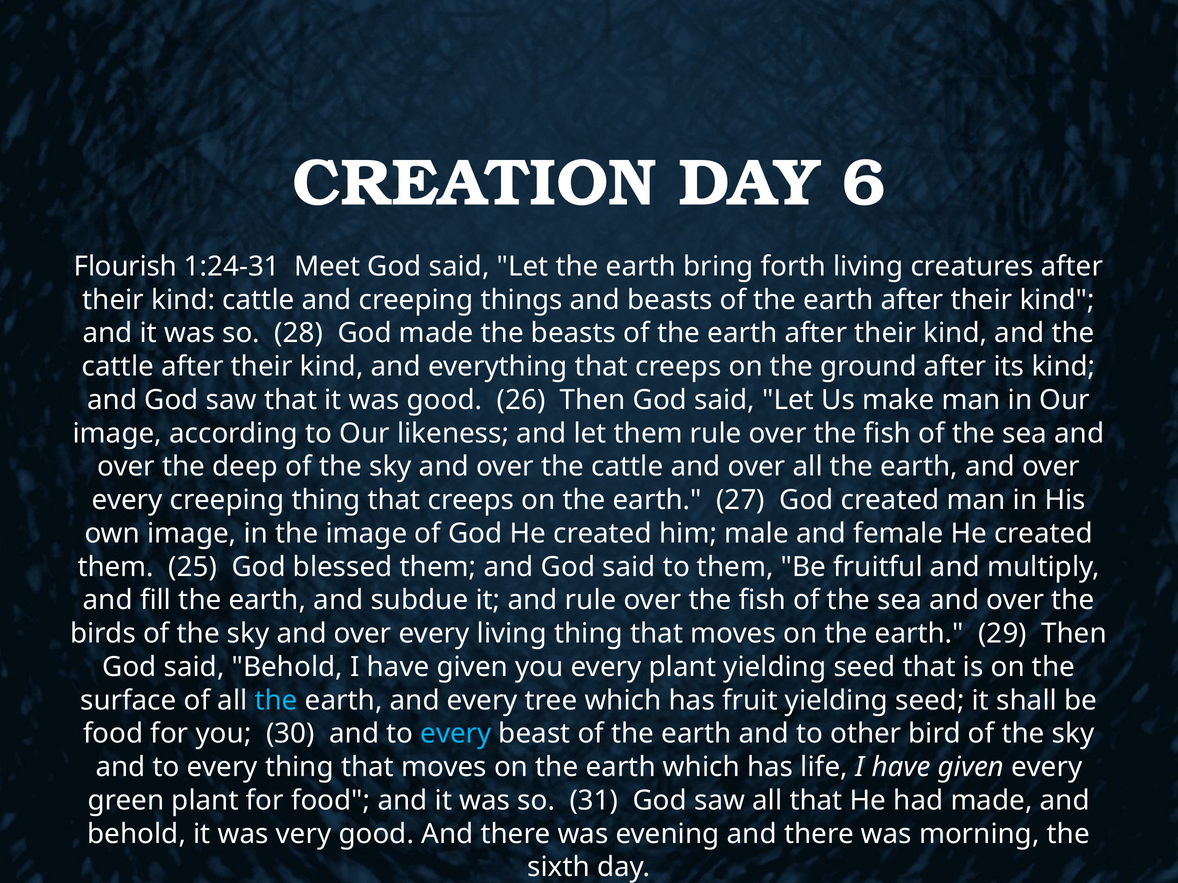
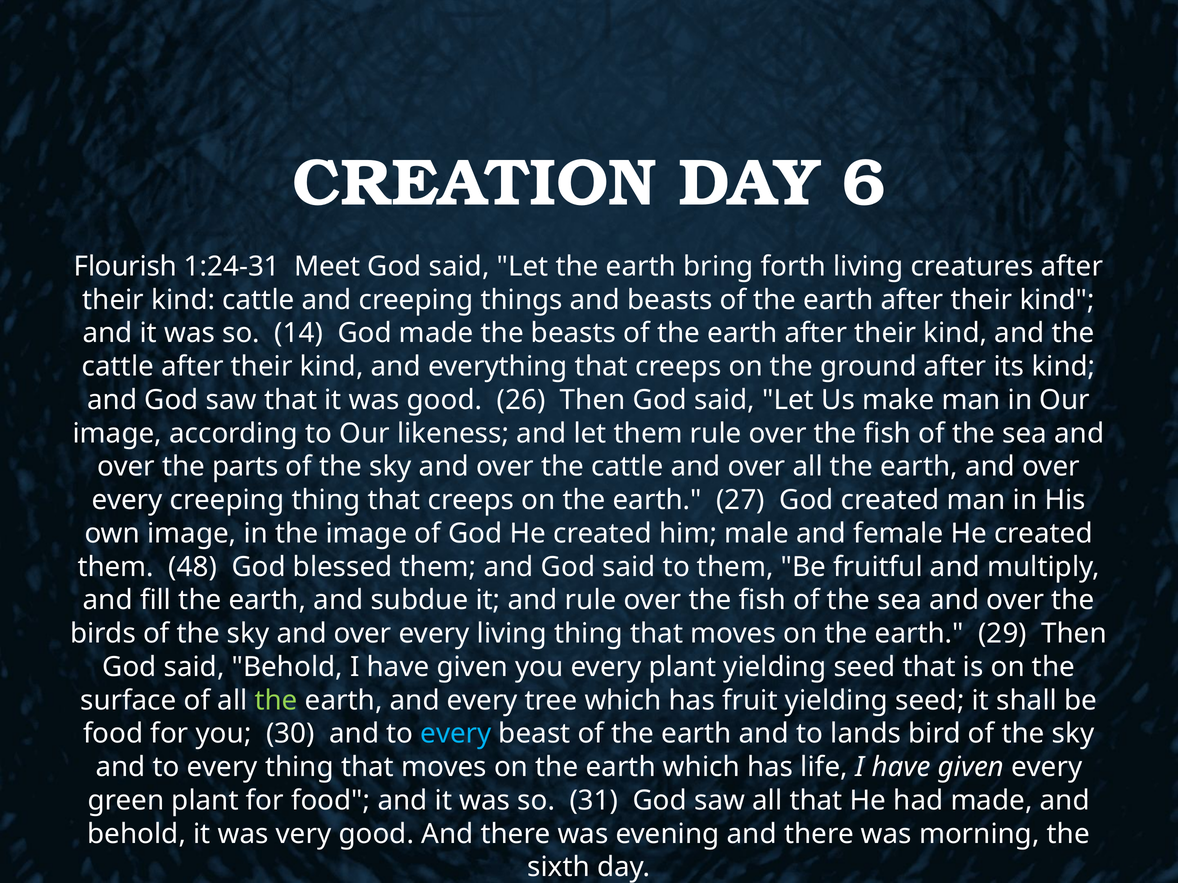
28: 28 -> 14 (299, 333)
deep: deep -> parts (245, 467)
25: 25 -> 48 (193, 567)
the colour: light blue -> light green (276, 701)
other: other -> lands (866, 734)
